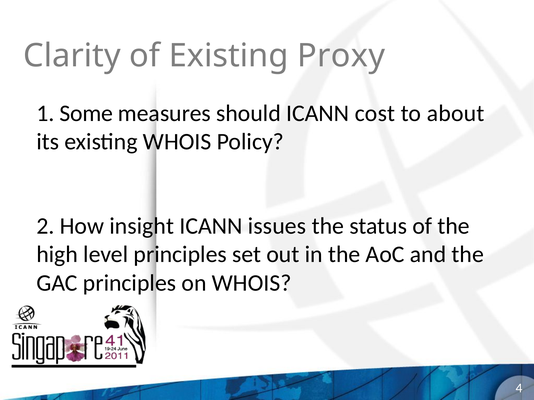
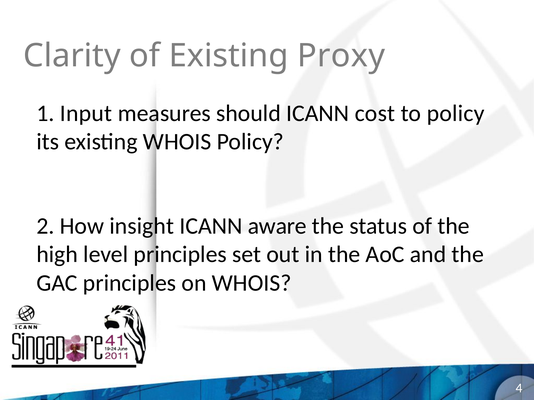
Some: Some -> Input (86, 113)
to about: about -> policy (456, 113)
issues: issues -> aware (277, 226)
